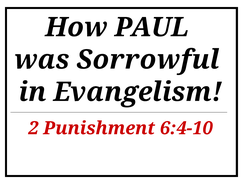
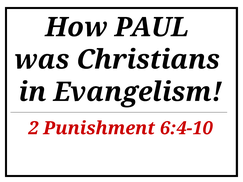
Sorrowful: Sorrowful -> Christians (148, 60)
